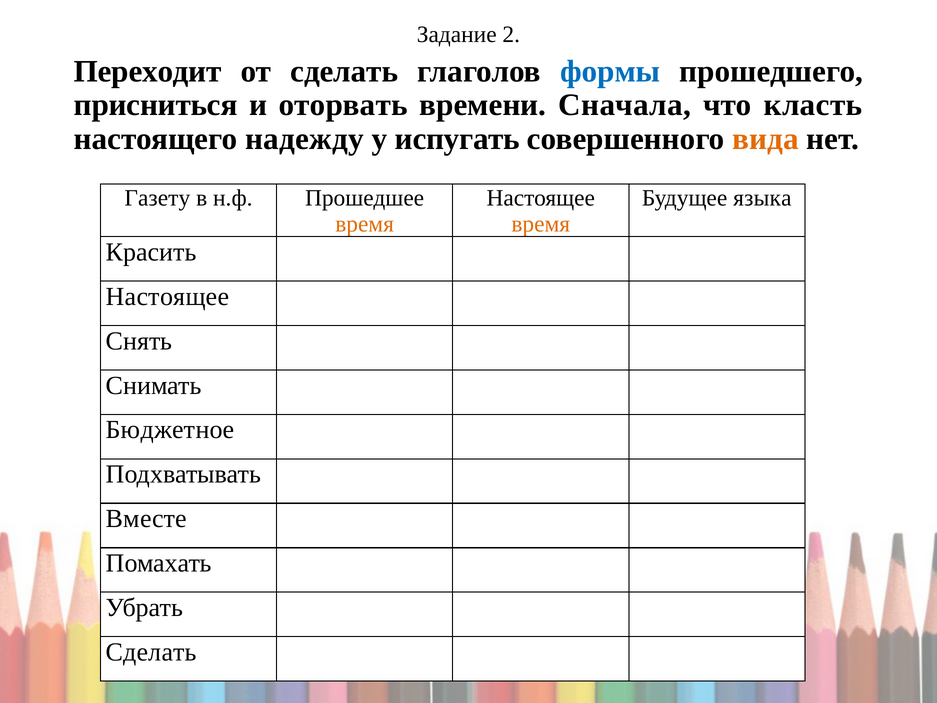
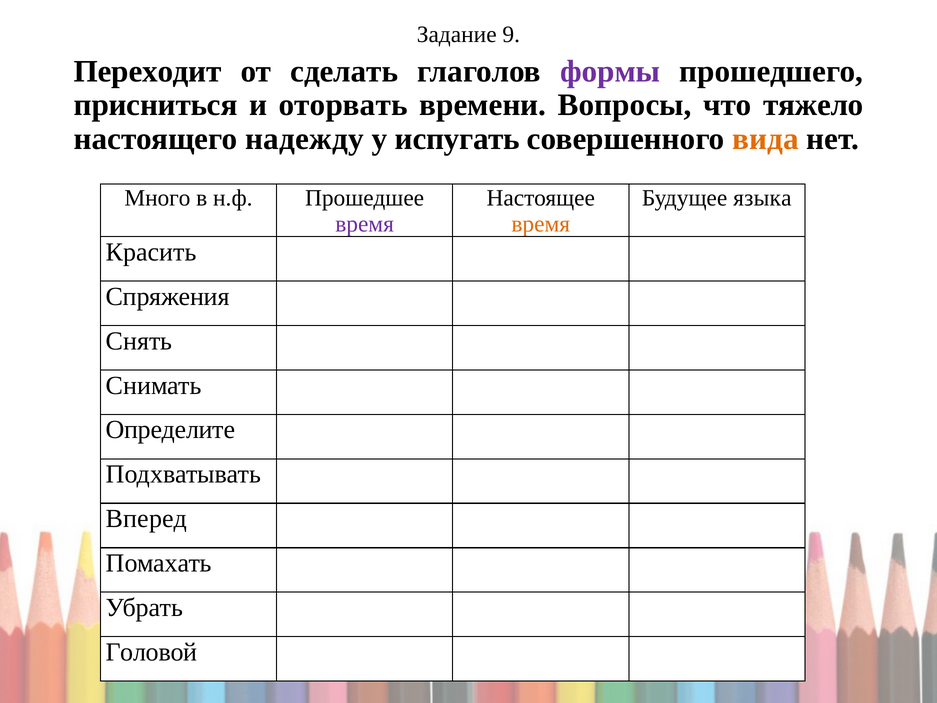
2: 2 -> 9 (511, 34)
формы colour: blue -> purple (610, 71)
Сначала: Сначала -> Вопросы (625, 105)
класть: класть -> тяжело (813, 105)
Газету: Газету -> Много (157, 198)
время colour: orange -> purple (365, 224)
Настоящее: Настоящее -> Спряжения (168, 296)
Бюджетное: Бюджетное -> Определите (170, 430)
Вместе: Вместе -> Вперед (146, 519)
Сделать: Сделать -> Головой (152, 652)
